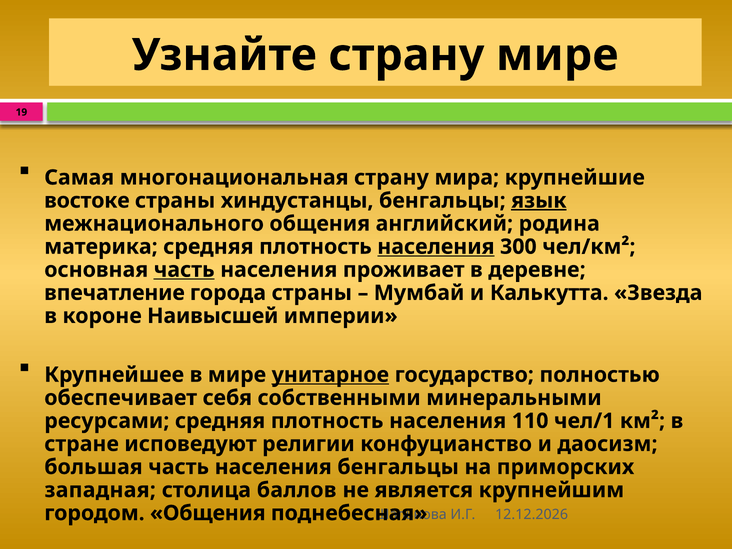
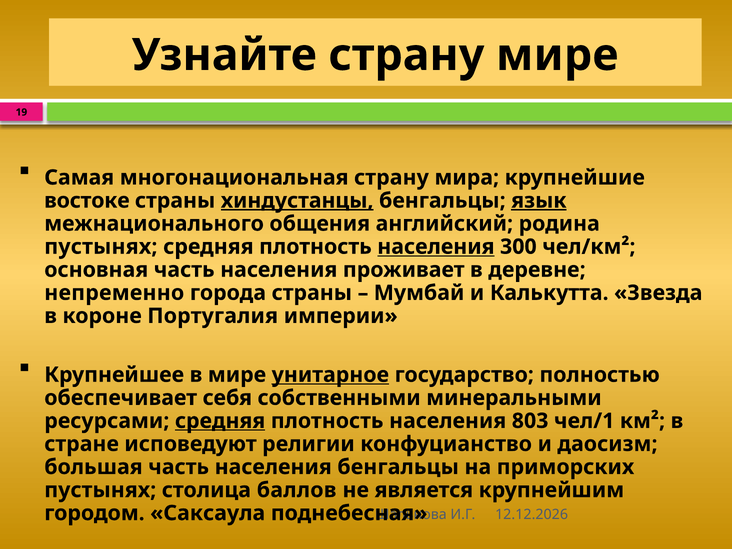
хиндустанцы underline: none -> present (297, 201)
материка: материка -> пустынях (101, 247)
часть underline: present -> none (184, 270)
впечатление: впечатление -> непременно (114, 293)
Наивысшей: Наивысшей -> Португалия (213, 316)
средняя underline: none -> present (220, 421)
110: 110 -> 803 (530, 421)
западная: западная -> пустынях (100, 490)
городом Общения: Общения -> Саксаула (208, 513)
